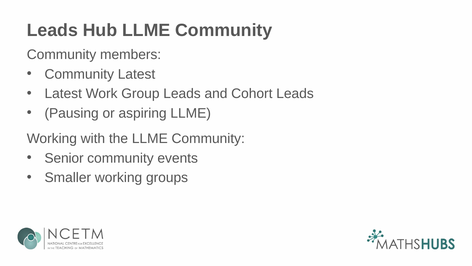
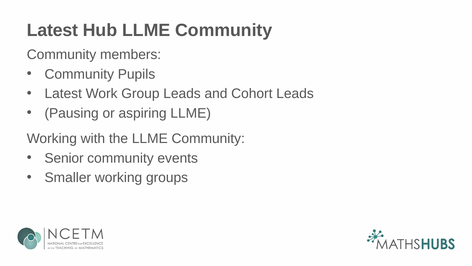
Leads: Leads -> Latest (52, 30)
Community Latest: Latest -> Pupils (136, 74)
